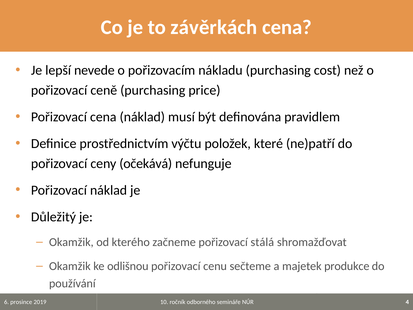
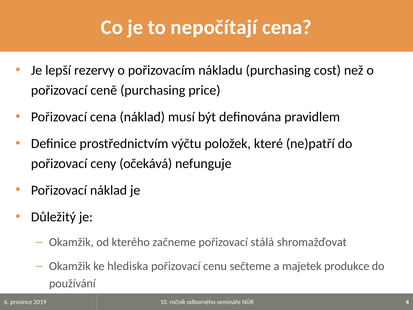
závěrkách: závěrkách -> nepočítají (214, 27)
nevede: nevede -> rezervy (94, 70)
odlišnou: odlišnou -> hlediska (128, 266)
